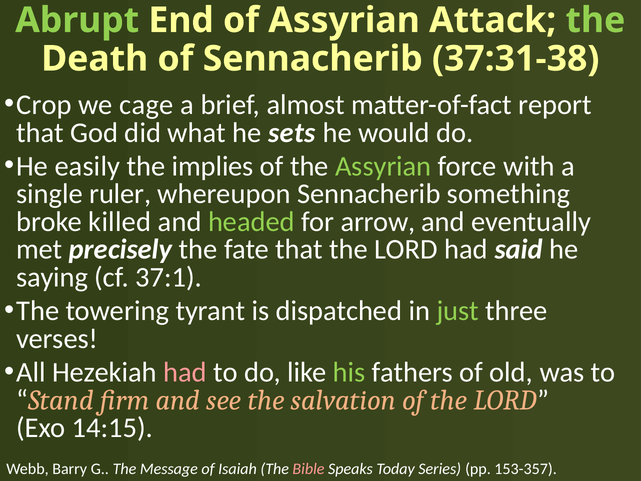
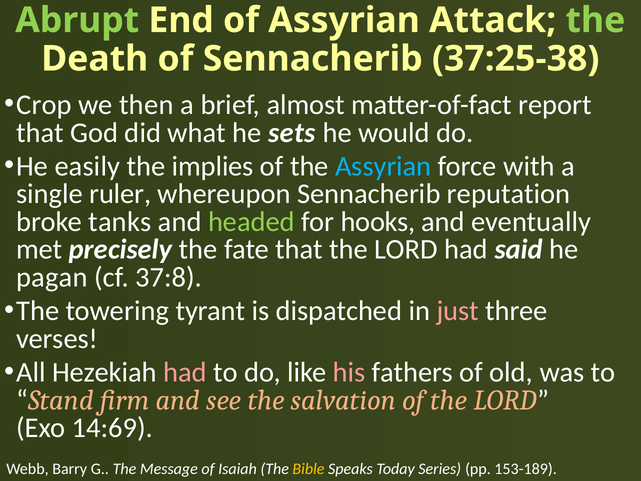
37:31-38: 37:31-38 -> 37:25-38 (516, 59)
cage: cage -> then (146, 105)
Assyrian colour: light green -> light blue (383, 166)
something: something -> reputation (509, 194)
killed: killed -> tanks (120, 222)
arrow: arrow -> hooks (378, 222)
saying: saying -> pagan (52, 277)
37:1: 37:1 -> 37:8 (169, 277)
just colour: light green -> pink (458, 311)
his colour: light green -> pink (349, 372)
14:15: 14:15 -> 14:69 (112, 428)
Bible colour: pink -> yellow (308, 469)
153-357: 153-357 -> 153-189 (526, 469)
